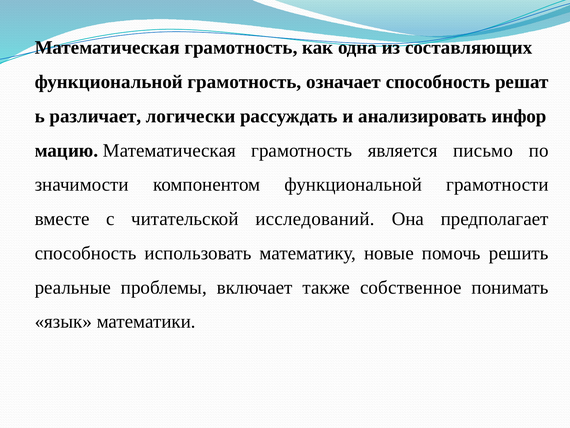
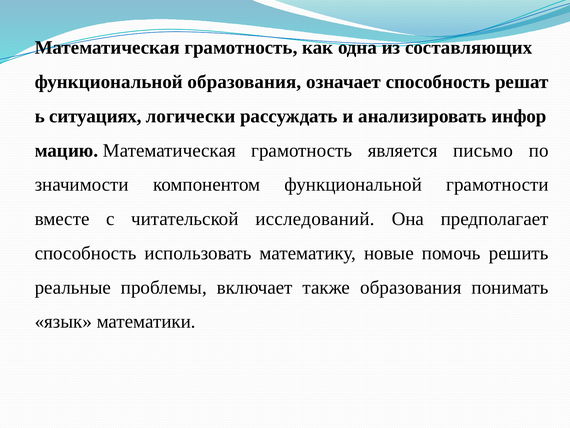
функциональной грамотность: грамотность -> образования (244, 82)
различает: различает -> ситуациях (95, 116)
также собственное: собственное -> образования (411, 287)
